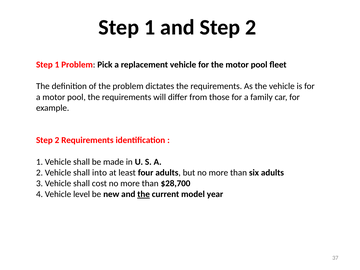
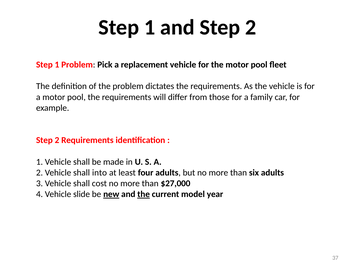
$28,700: $28,700 -> $27,000 (176, 183)
level: level -> slide (82, 194)
new underline: none -> present (111, 194)
